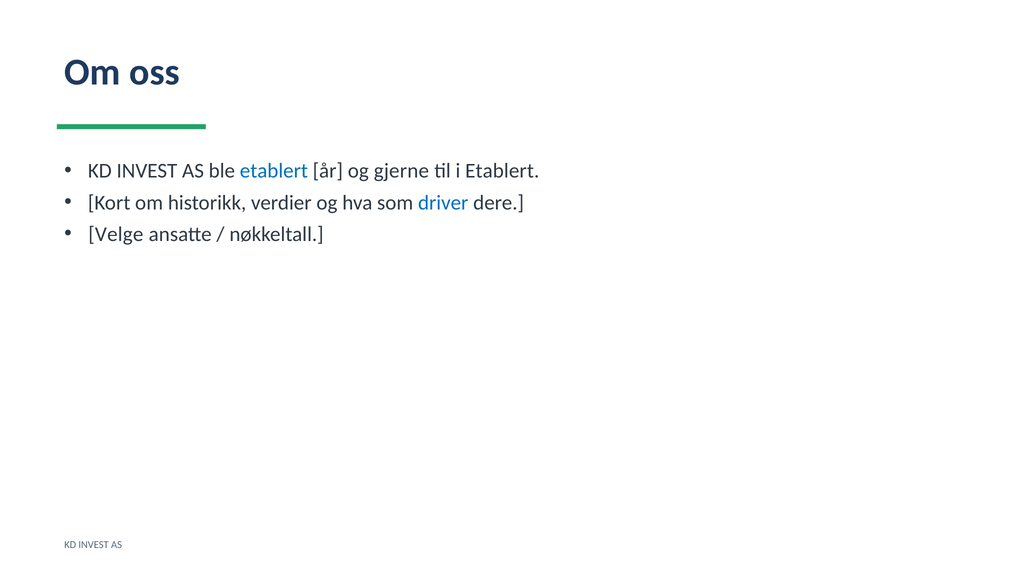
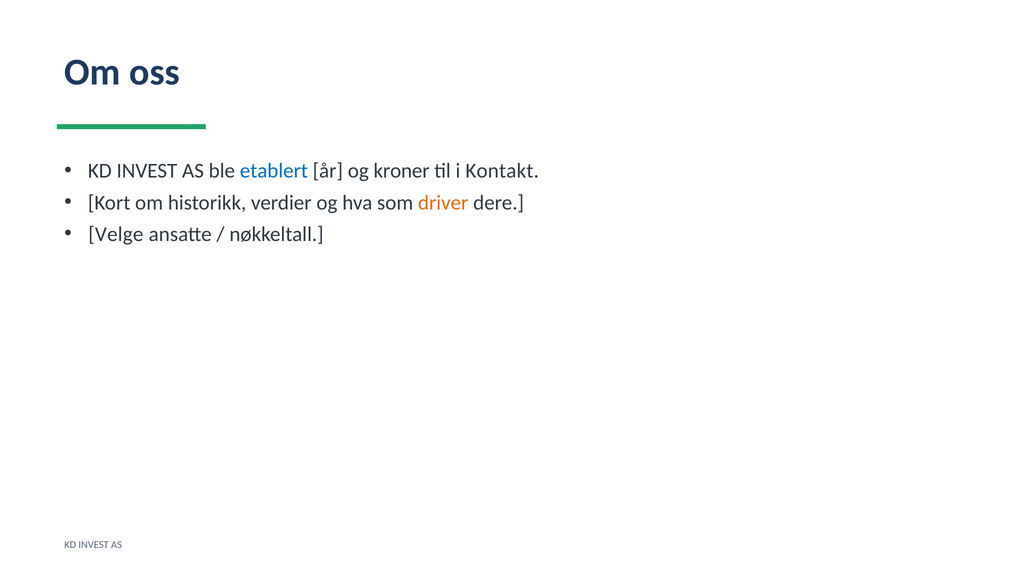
gjerne: gjerne -> kroner (402, 171)
i Etablert: Etablert -> Kontakt (502, 171)
driver colour: blue -> orange (443, 203)
